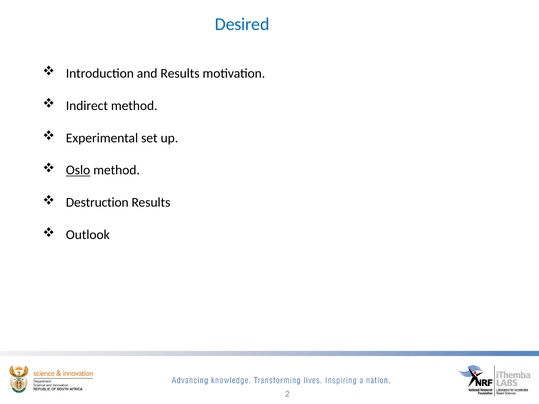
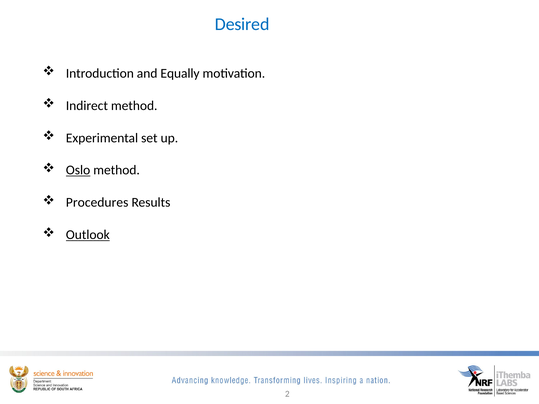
and Results: Results -> Equally (180, 73)
Destruction: Destruction -> Procedures (97, 203)
Outlook underline: none -> present (88, 235)
